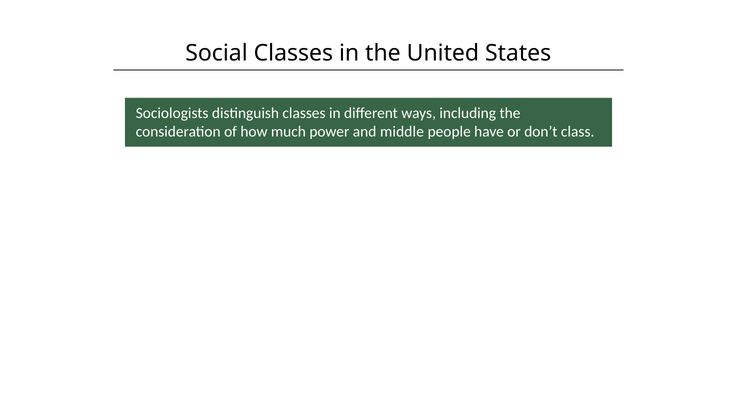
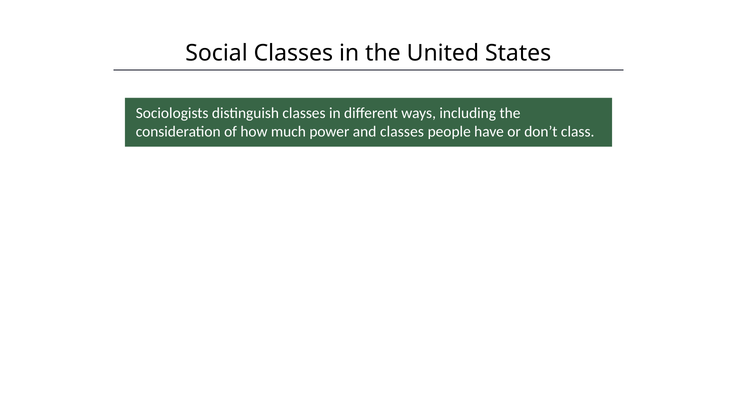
and middle: middle -> classes (402, 131)
